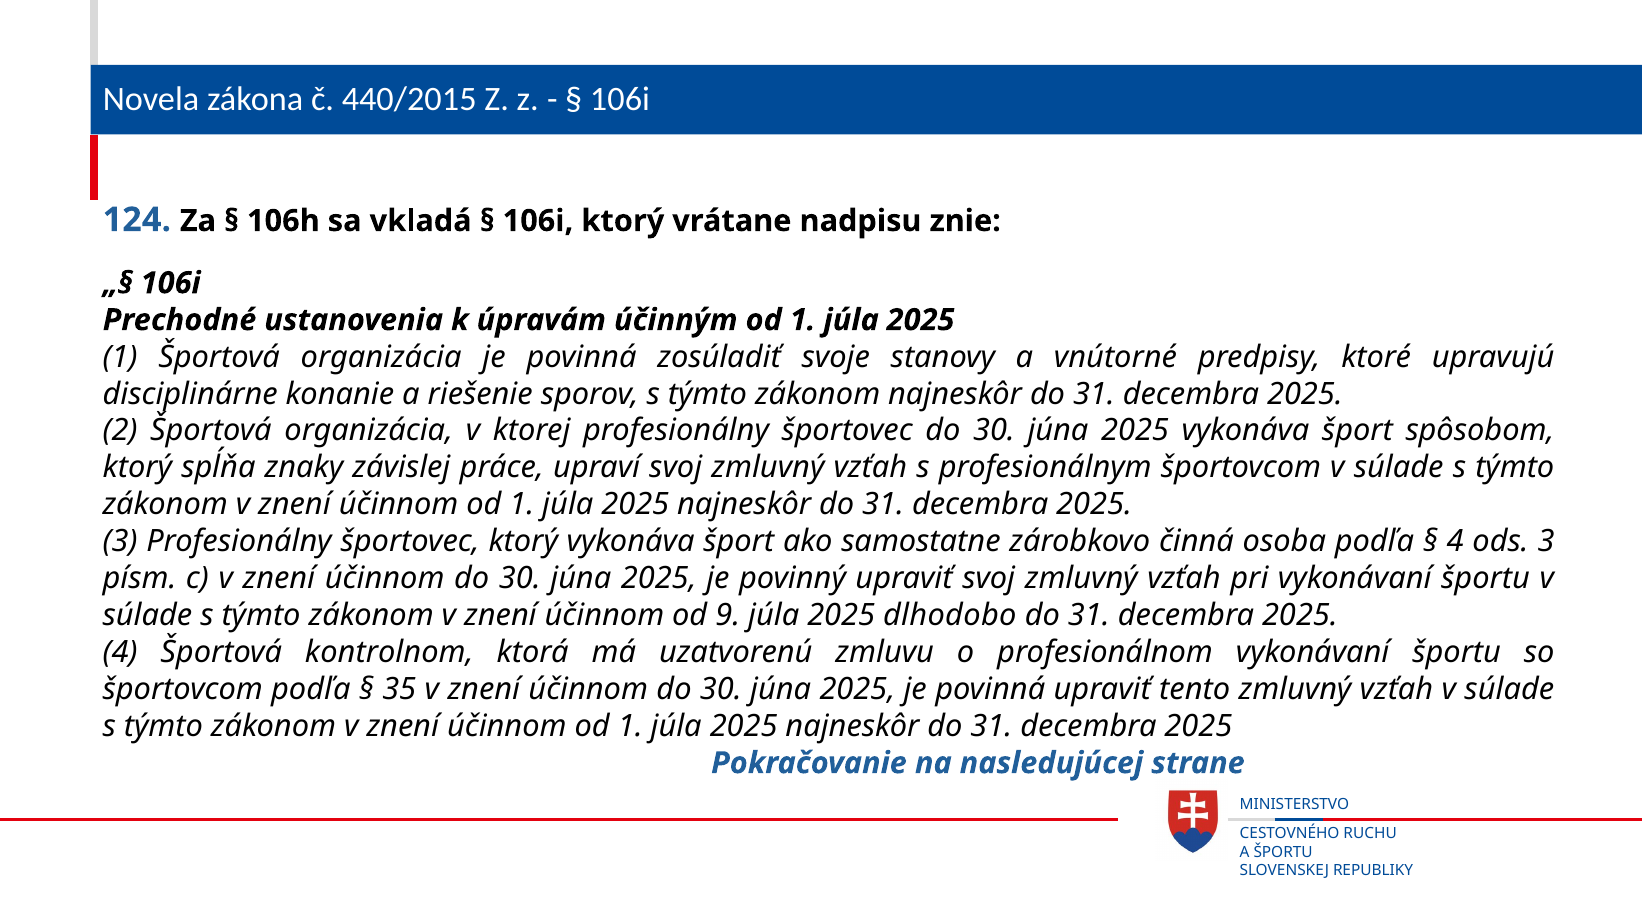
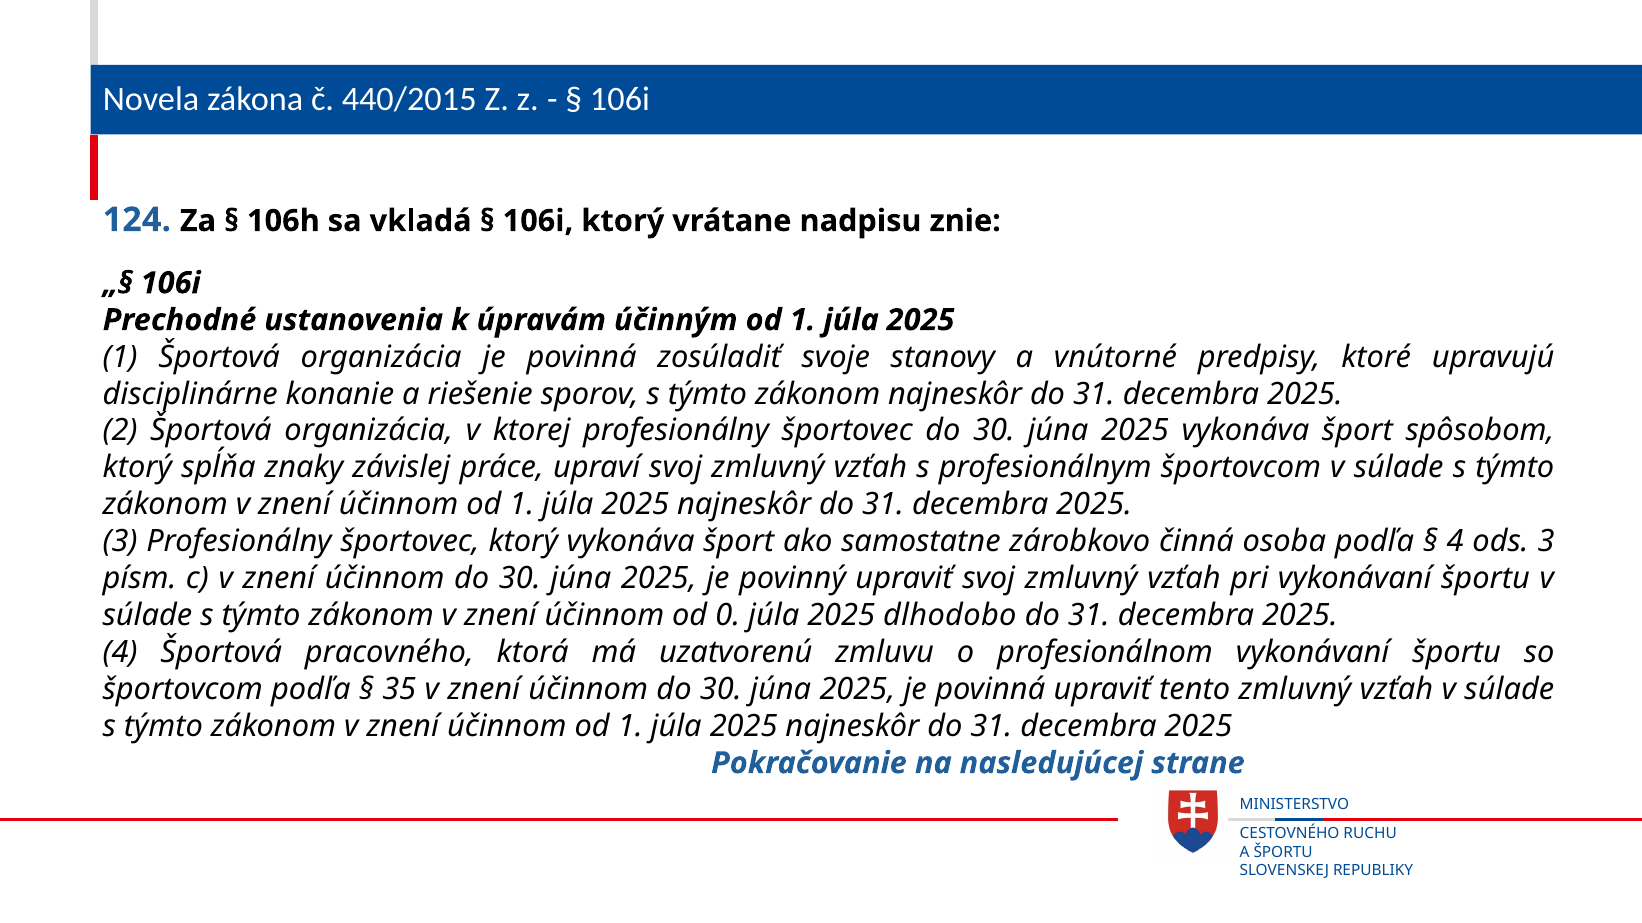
9: 9 -> 0 (728, 616)
kontrolnom: kontrolnom -> pracovného (389, 653)
